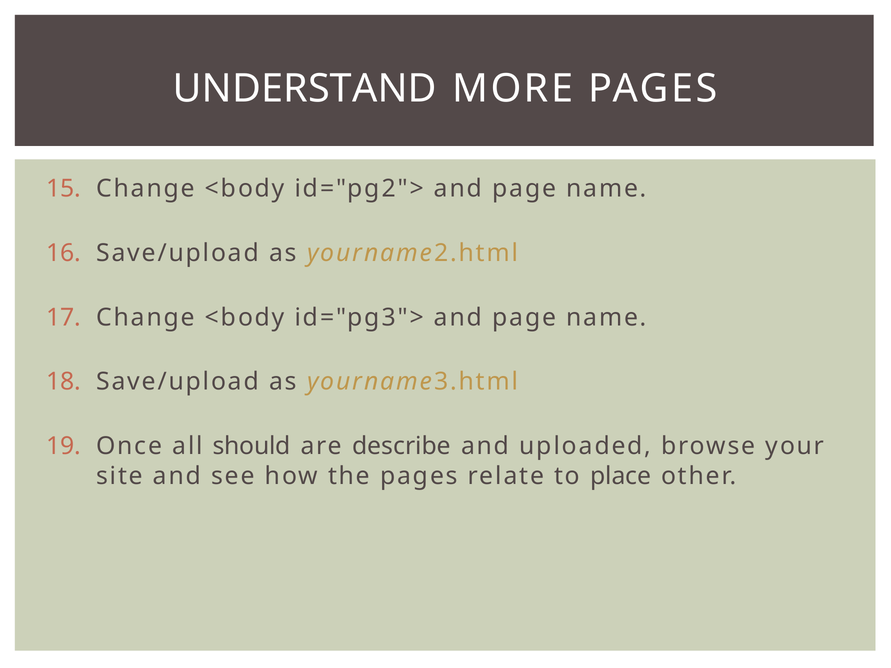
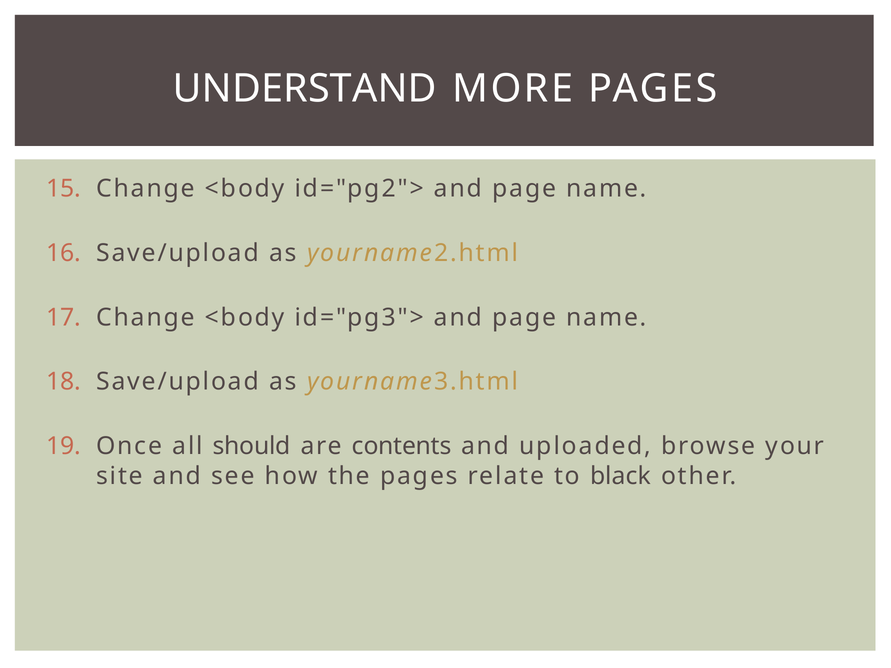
describe: describe -> contents (402, 446)
place: place -> black (621, 476)
